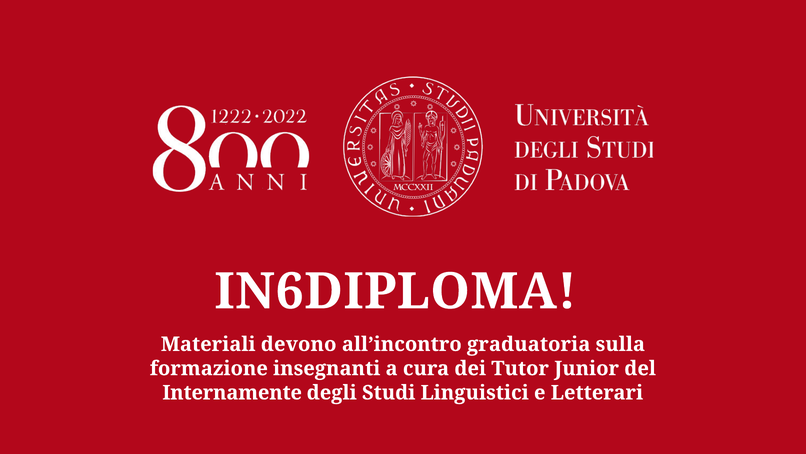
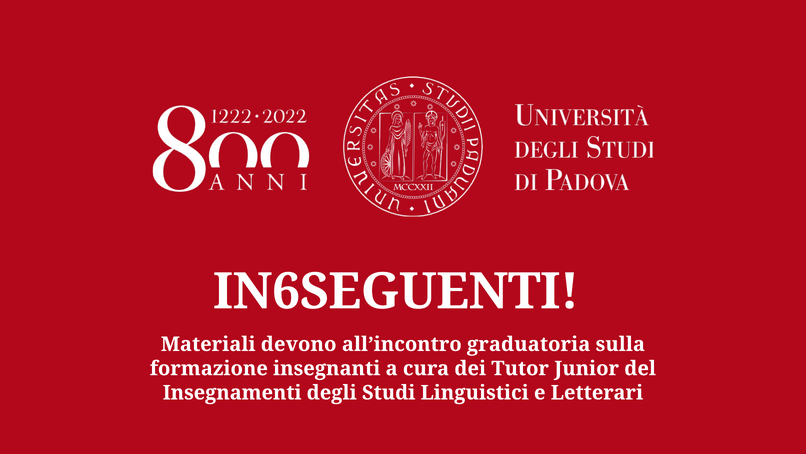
IN6DIPLOMA: IN6DIPLOMA -> IN6SEGUENTI (396, 291)
Internamente: Internamente -> Insegnamenti (232, 392)
